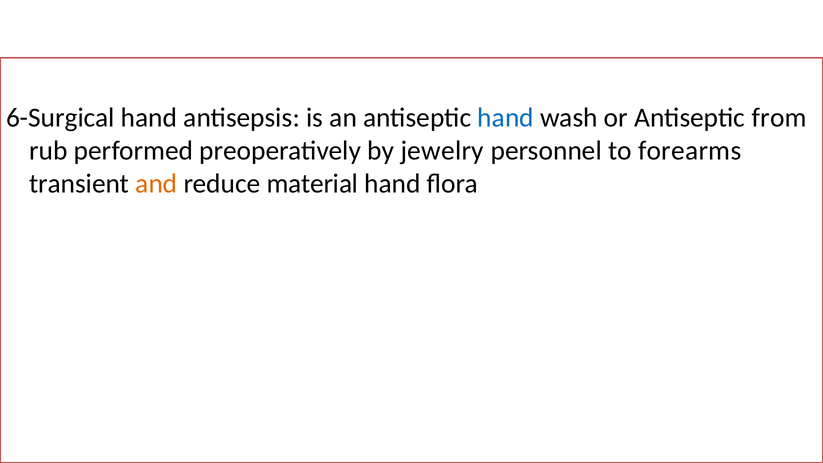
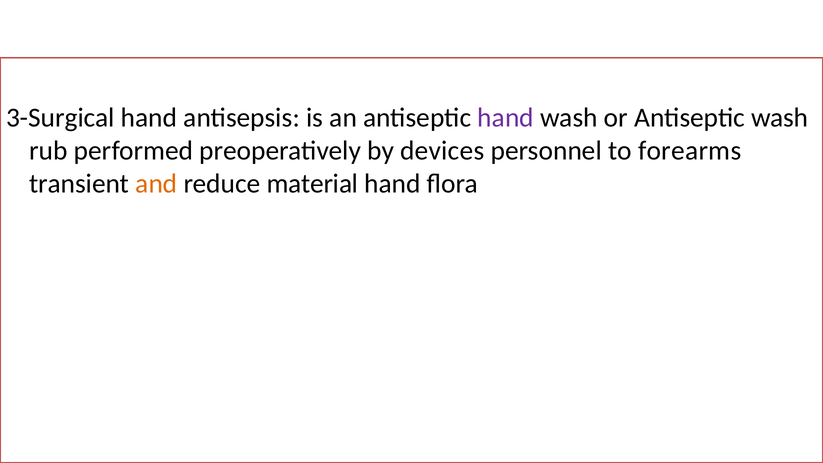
6-Surgical: 6-Surgical -> 3-Surgical (60, 118)
hand colour: blue -> purple (506, 118)
Antiseptic from: from -> wash (780, 118)
jewelry: jewelry -> devices (442, 151)
